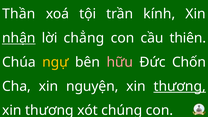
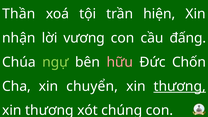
kính: kính -> hiện (159, 14)
nhận underline: present -> none (19, 38)
chẳng: chẳng -> vương (84, 38)
thiên: thiên -> đấng (188, 38)
ngự colour: yellow -> light green (55, 62)
nguyện: nguyện -> chuyển (92, 86)
